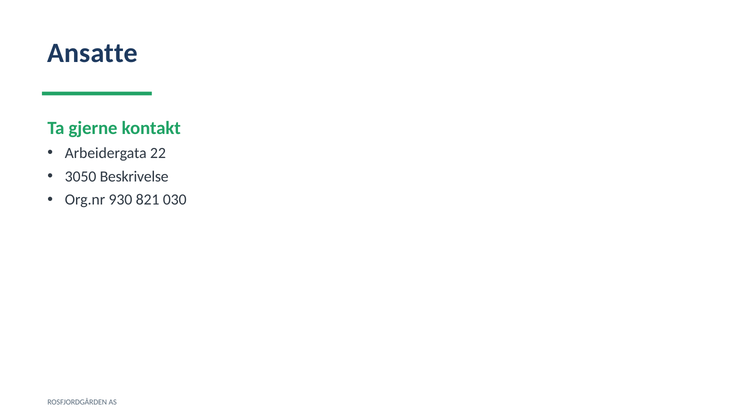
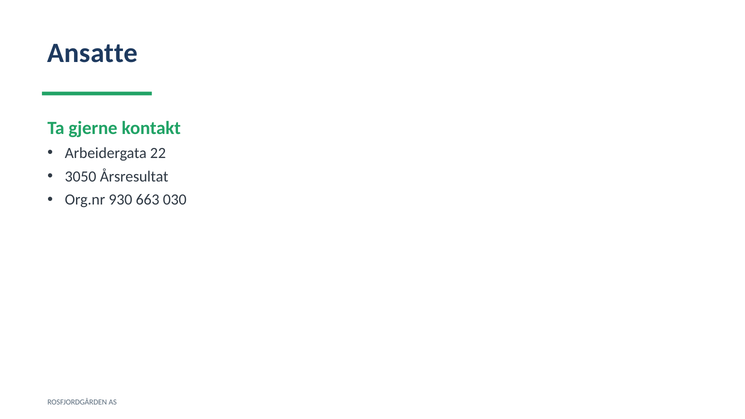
Beskrivelse: Beskrivelse -> Årsresultat (134, 176)
821: 821 -> 663 (148, 200)
